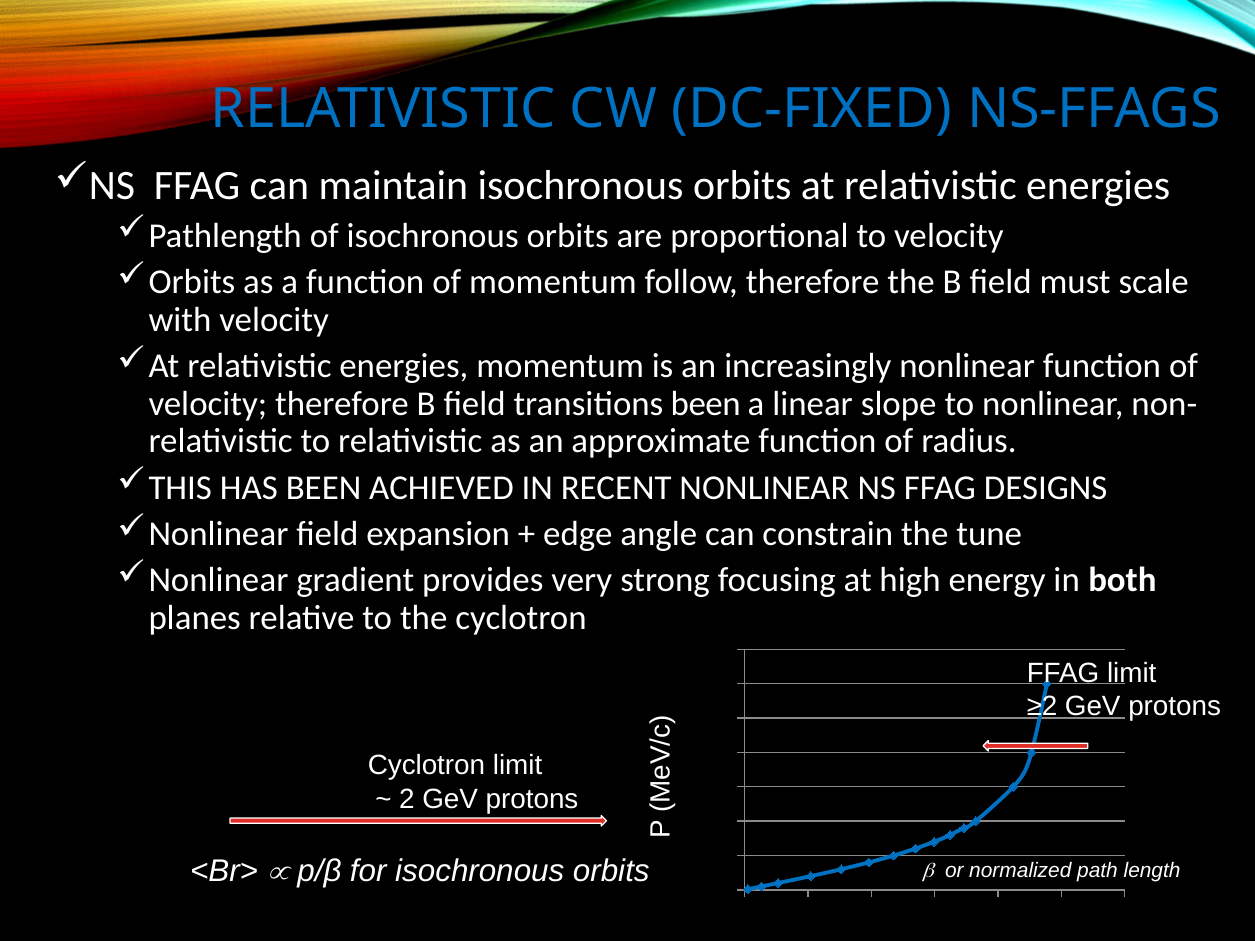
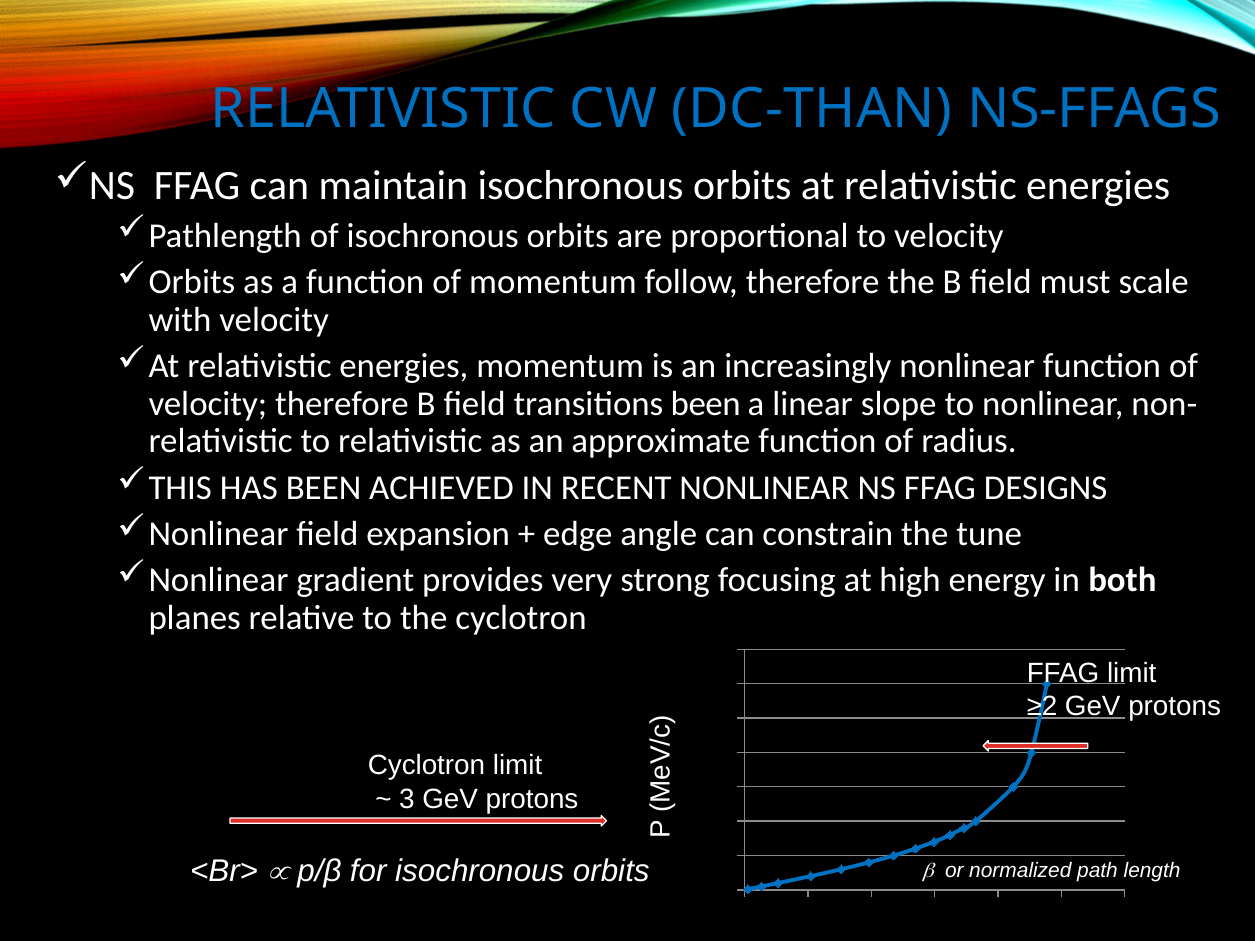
DC-FIXED: DC-FIXED -> DC-THAN (812, 109)
2: 2 -> 3 (407, 799)
